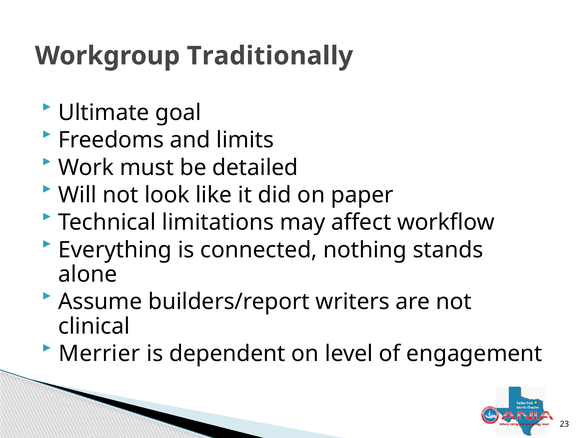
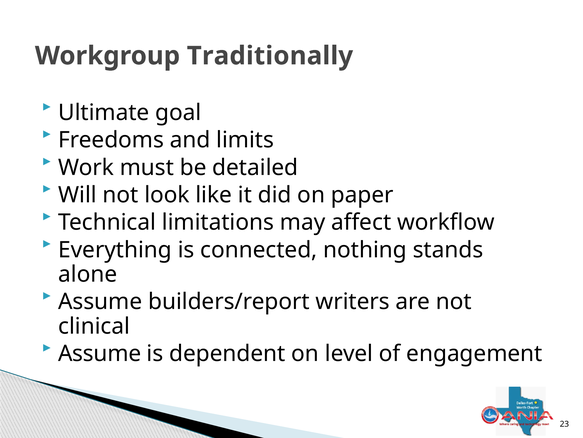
Merrier: Merrier -> Assume (100, 353)
